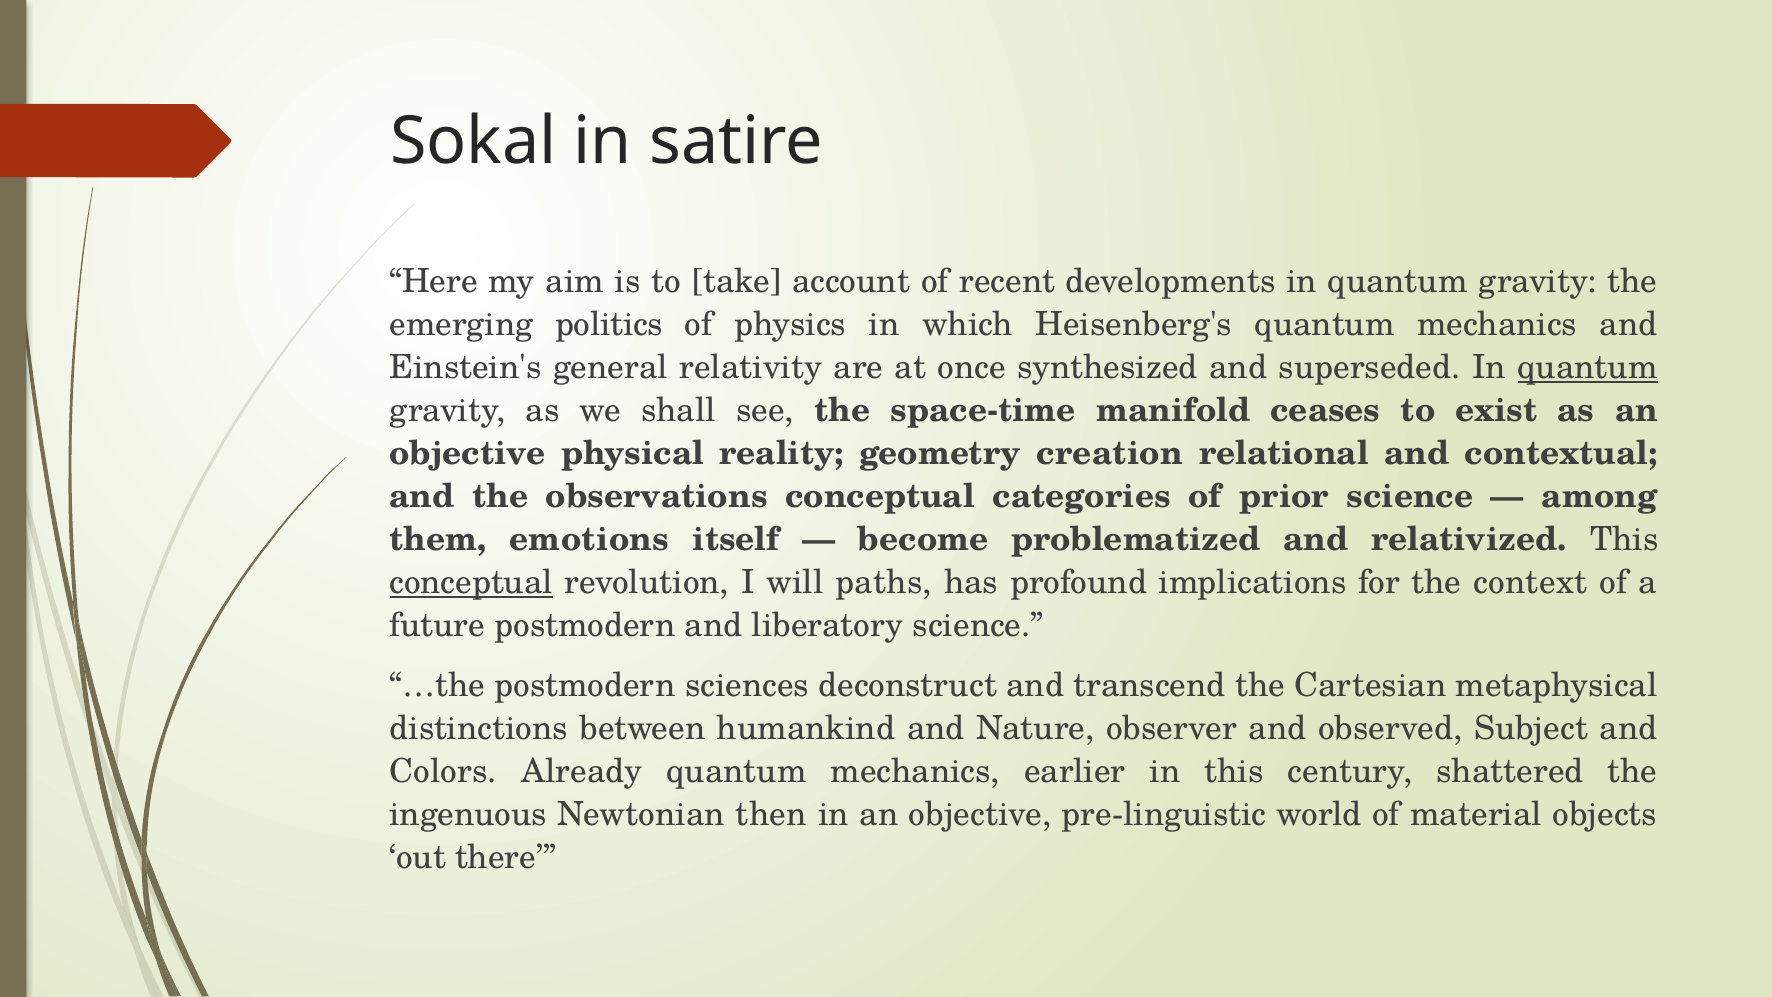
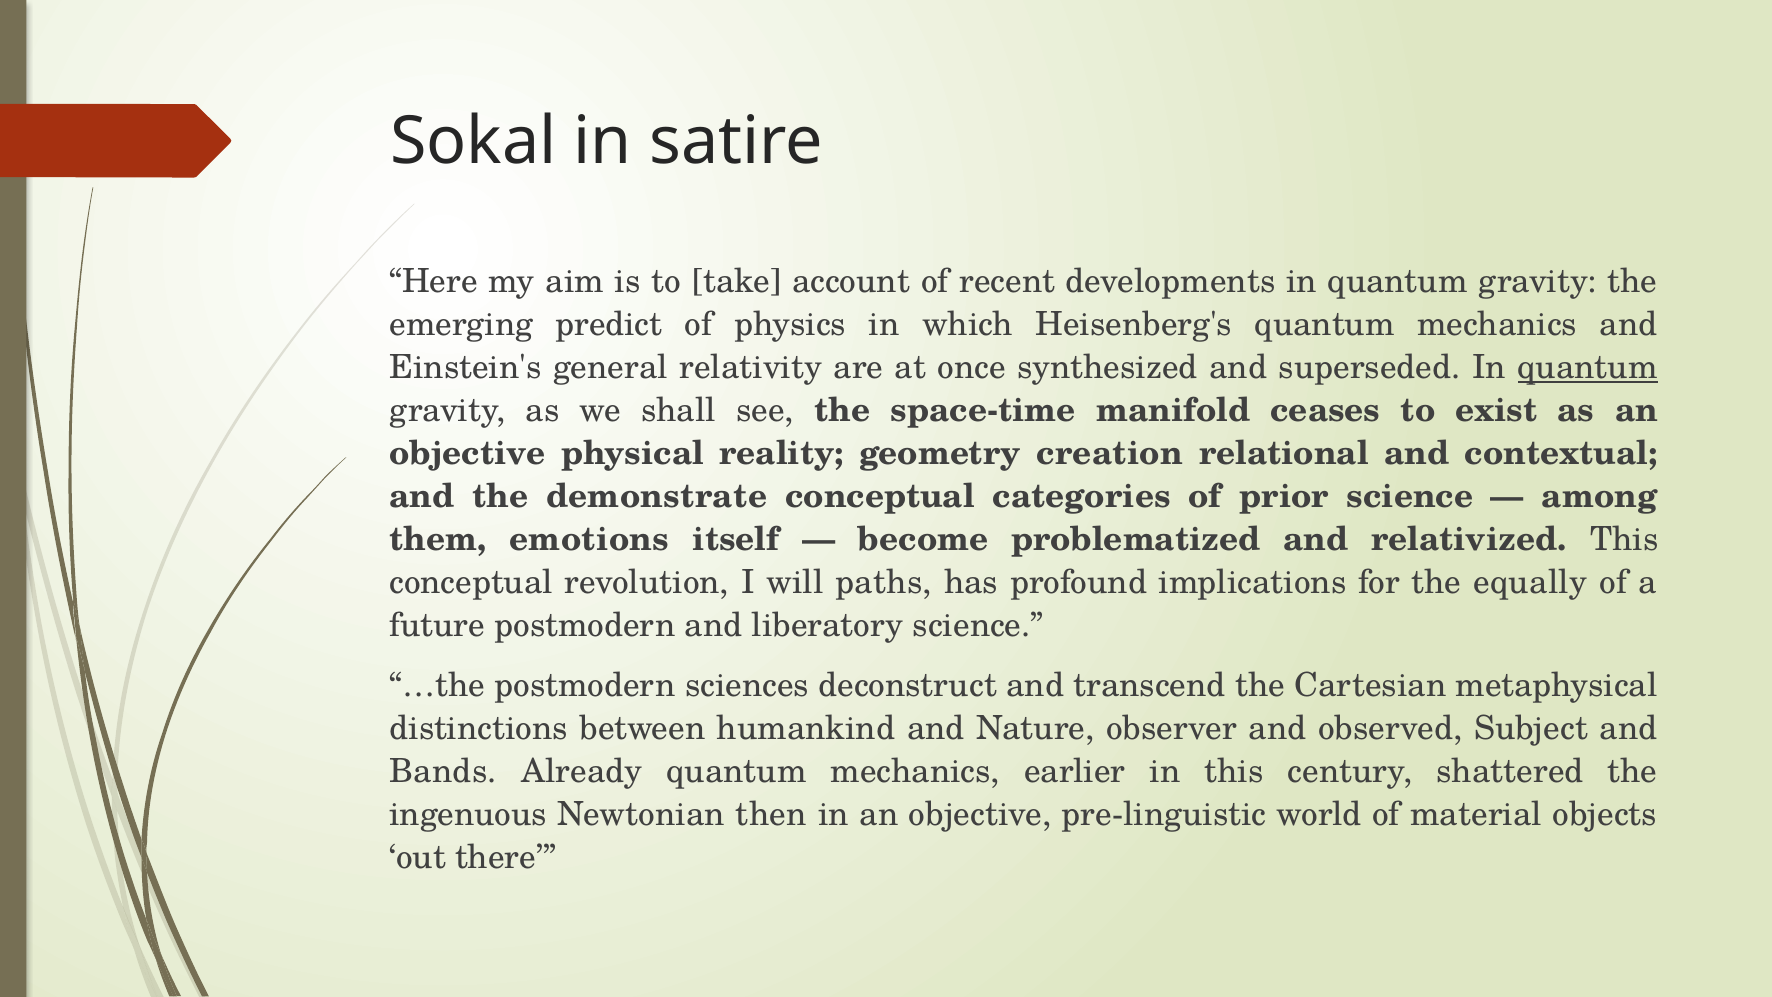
politics: politics -> predict (609, 325)
observations: observations -> demonstrate (657, 497)
conceptual underline: present -> none (471, 583)
context: context -> equally (1530, 583)
Colors: Colors -> Bands (443, 771)
